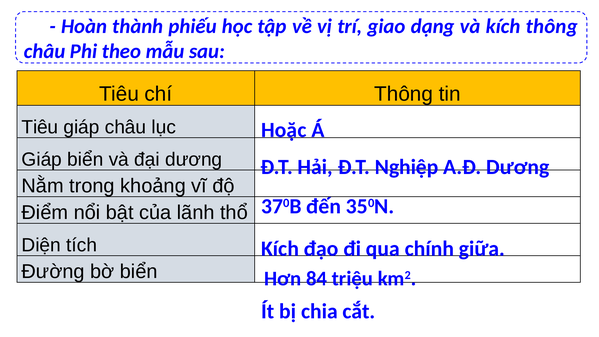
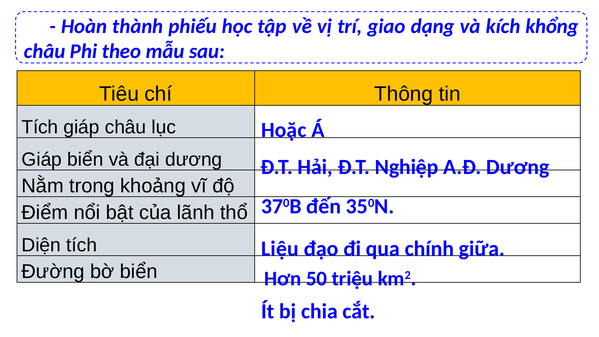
kích thông: thông -> khổng (552, 26)
Tiêu: Tiêu -> Tích (40, 127)
Kích: Kích -> Liệu (280, 249)
84: 84 -> 50 (317, 279)
